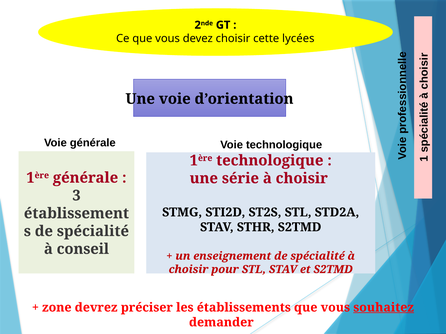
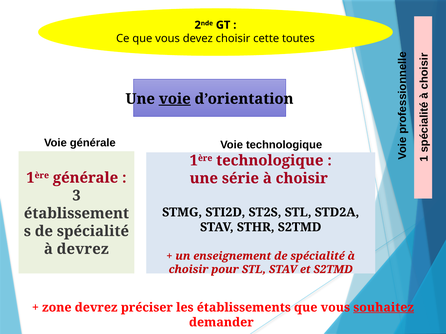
lycées: lycées -> toutes (298, 38)
voie underline: none -> present (175, 99)
à conseil: conseil -> devrez (83, 249)
